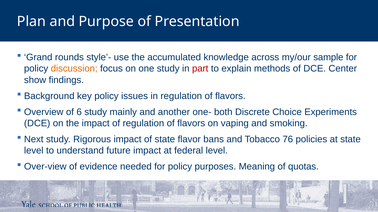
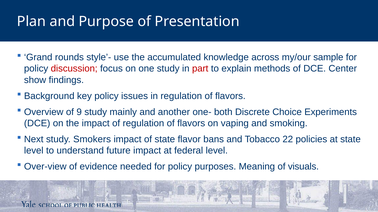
discussion colour: orange -> red (74, 69)
6: 6 -> 9 (79, 112)
Rigorous: Rigorous -> Smokers (92, 140)
76: 76 -> 22 (288, 140)
quotas: quotas -> visuals (303, 167)
